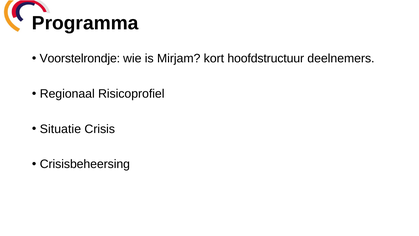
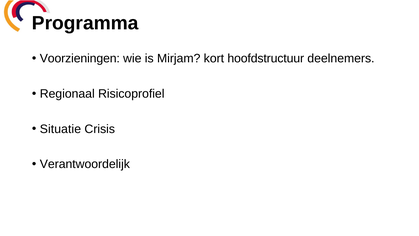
Voorstelrondje: Voorstelrondje -> Voorzieningen (80, 59)
Crisisbeheersing: Crisisbeheersing -> Verantwoordelijk (85, 164)
